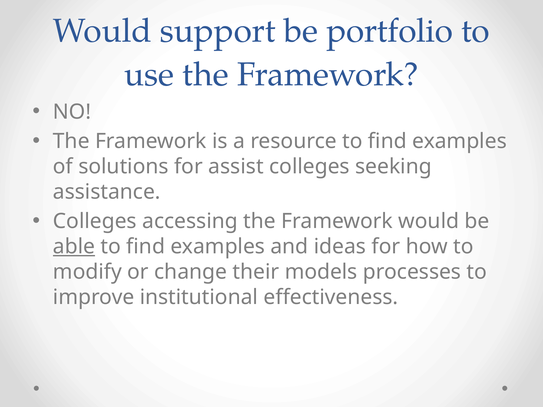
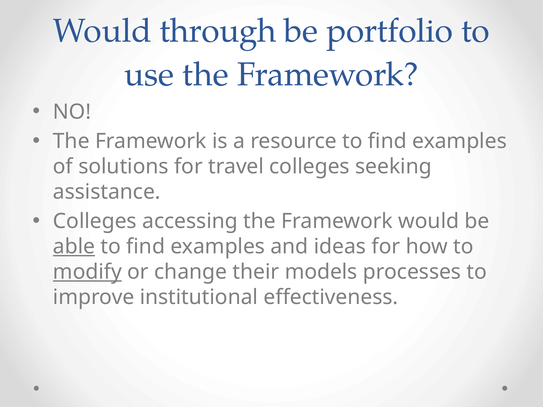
support: support -> through (218, 31)
assist: assist -> travel (236, 167)
modify underline: none -> present (87, 272)
